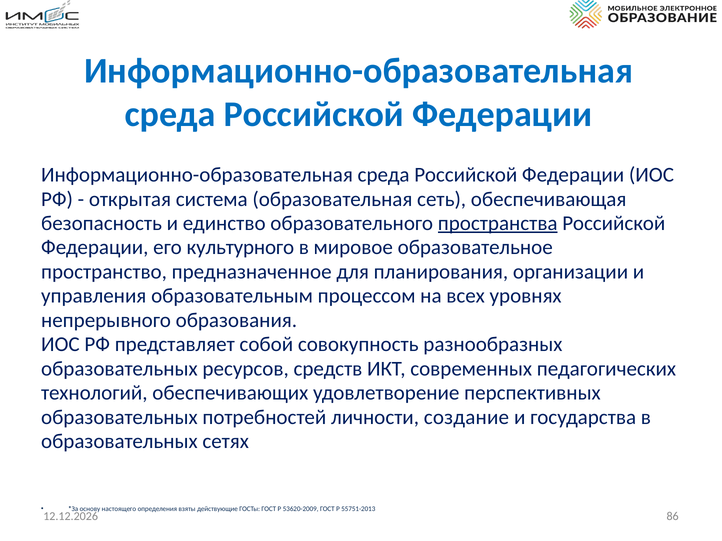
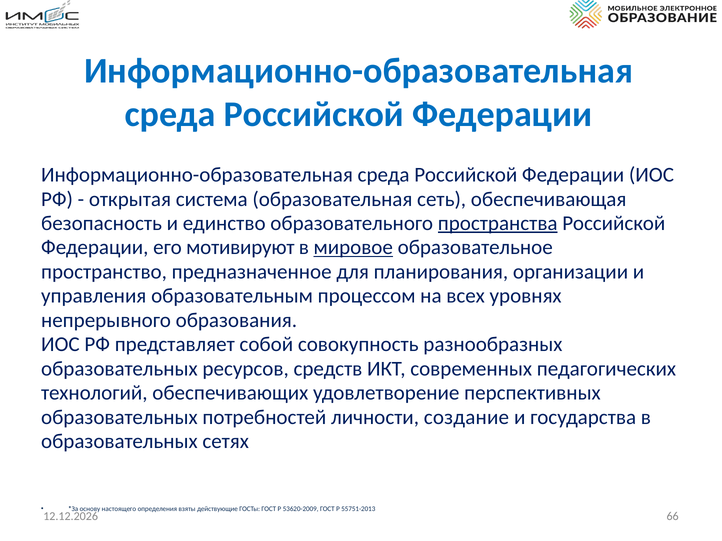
культурного: культурного -> мотивируют (240, 248)
мировое underline: none -> present (353, 248)
86: 86 -> 66 (673, 517)
